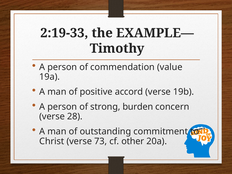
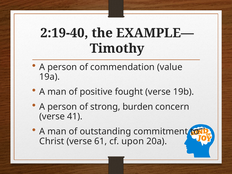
2:19-33: 2:19-33 -> 2:19-40 (64, 33)
accord: accord -> fought (129, 92)
28: 28 -> 41 (75, 117)
73: 73 -> 61 (101, 141)
other: other -> upon (133, 141)
